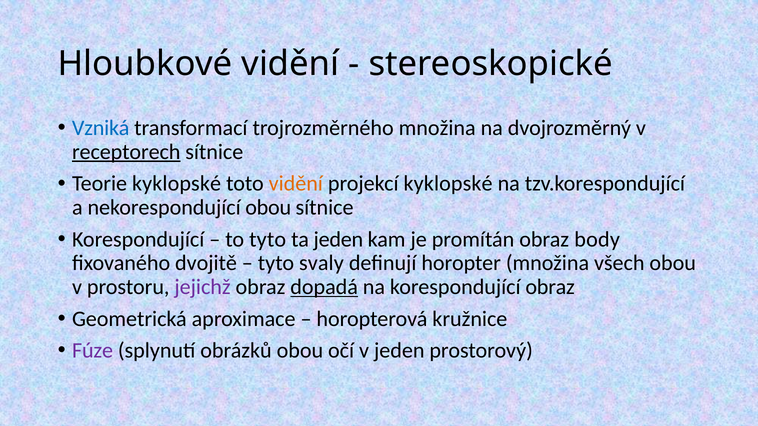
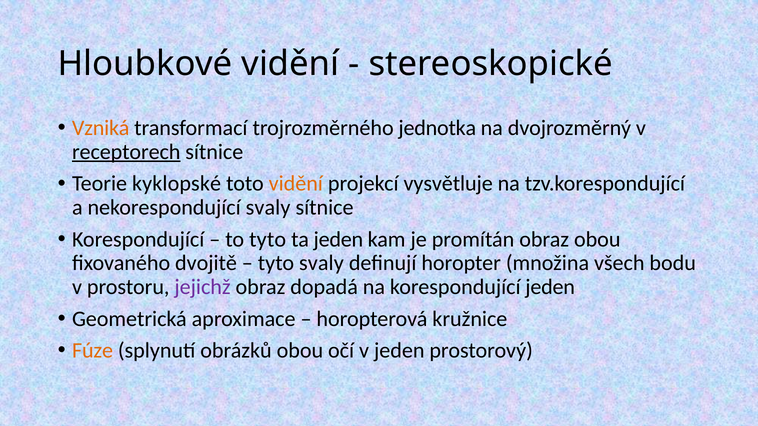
Vzniká colour: blue -> orange (101, 128)
trojrozměrného množina: množina -> jednotka (437, 128)
projekcí kyklopské: kyklopské -> vysvětluje (448, 184)
nekorespondující obou: obou -> svaly (268, 208)
obraz body: body -> obou (597, 239)
všech obou: obou -> bodu (673, 263)
dopadá underline: present -> none (324, 287)
korespondující obraz: obraz -> jeden (550, 287)
Fúze colour: purple -> orange (93, 351)
